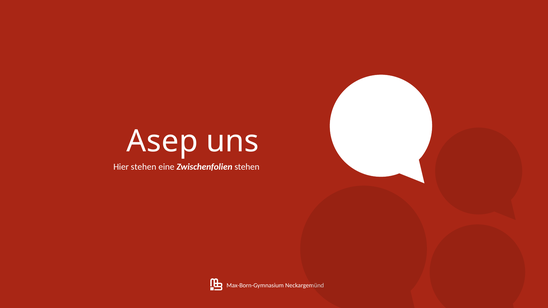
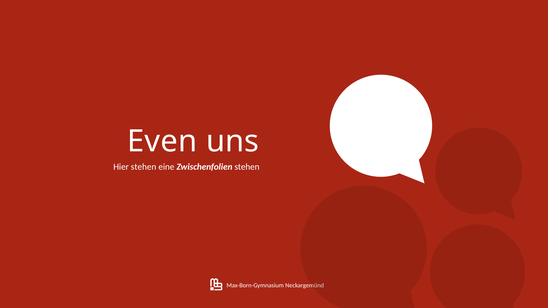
Asep: Asep -> Even (162, 142)
